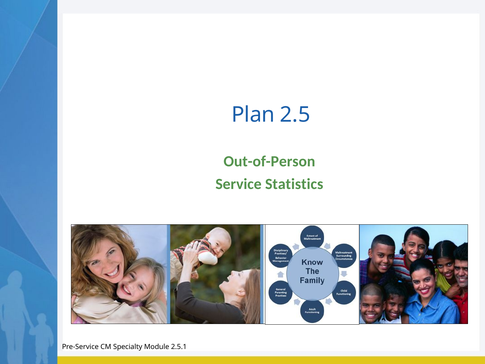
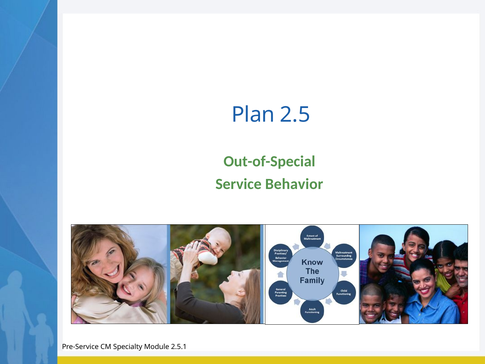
Out-of-Person: Out-of-Person -> Out-of-Special (269, 161)
Statistics: Statistics -> Behavior (294, 184)
